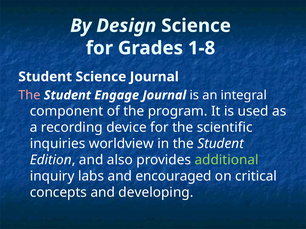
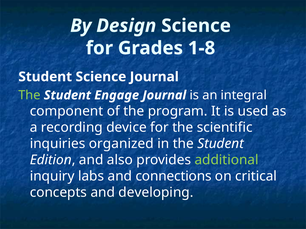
The colour: pink -> light green (29, 95)
worldview: worldview -> organized (121, 144)
encouraged: encouraged -> connections (174, 177)
